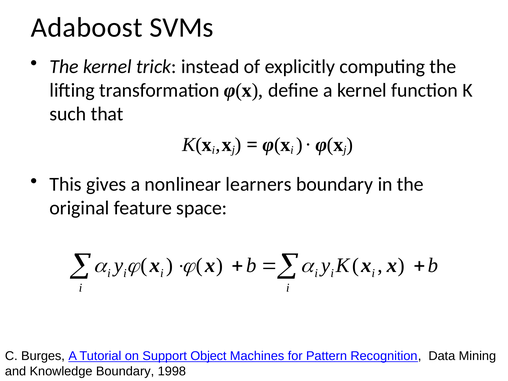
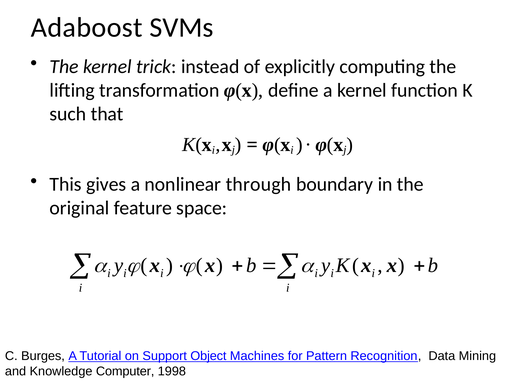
learners: learners -> through (259, 184)
Knowledge Boundary: Boundary -> Computer (125, 371)
